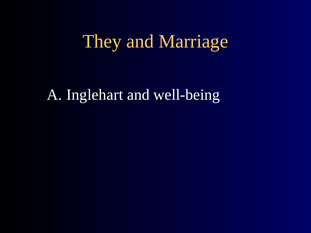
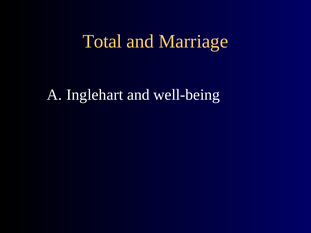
They: They -> Total (102, 41)
